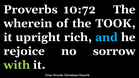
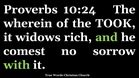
10:72: 10:72 -> 10:24 (80, 10)
upright: upright -> widows (38, 37)
and colour: light blue -> light green (106, 37)
rejoice: rejoice -> comest (24, 51)
